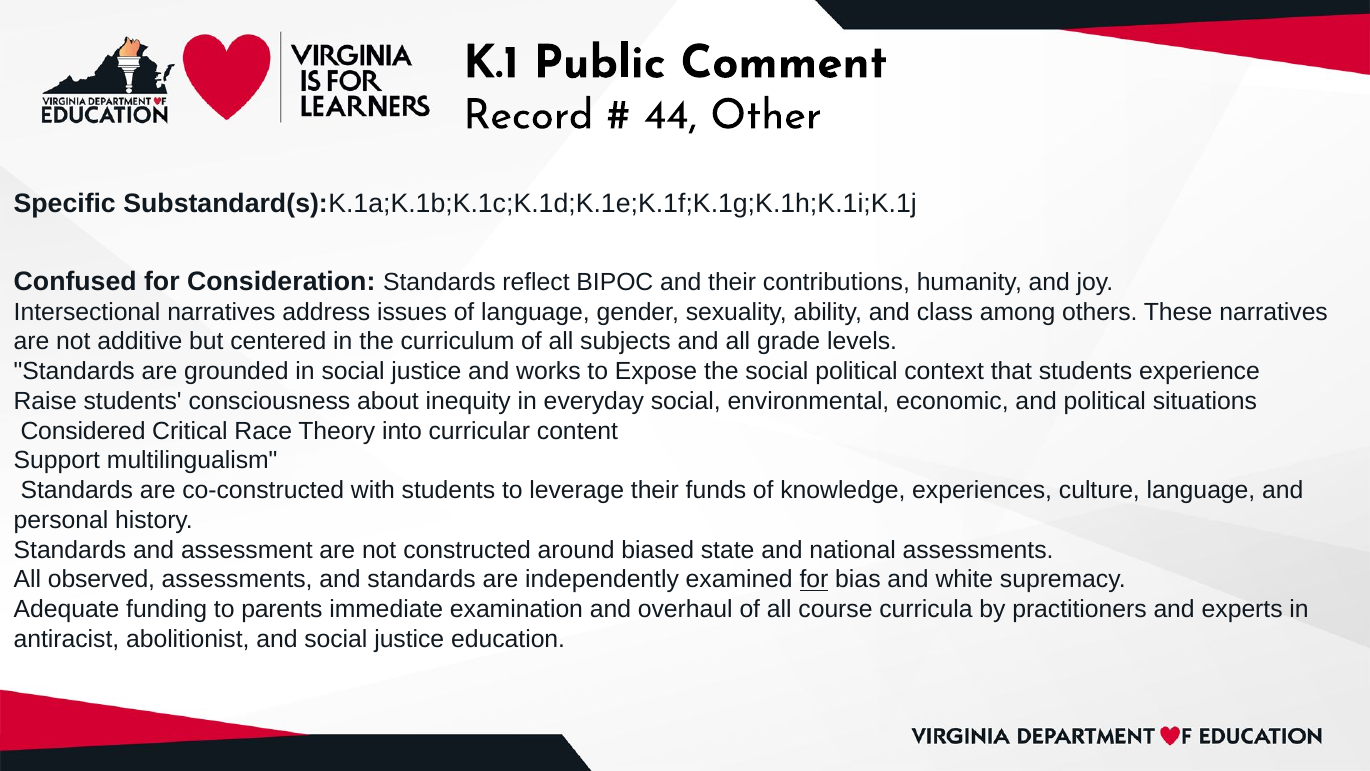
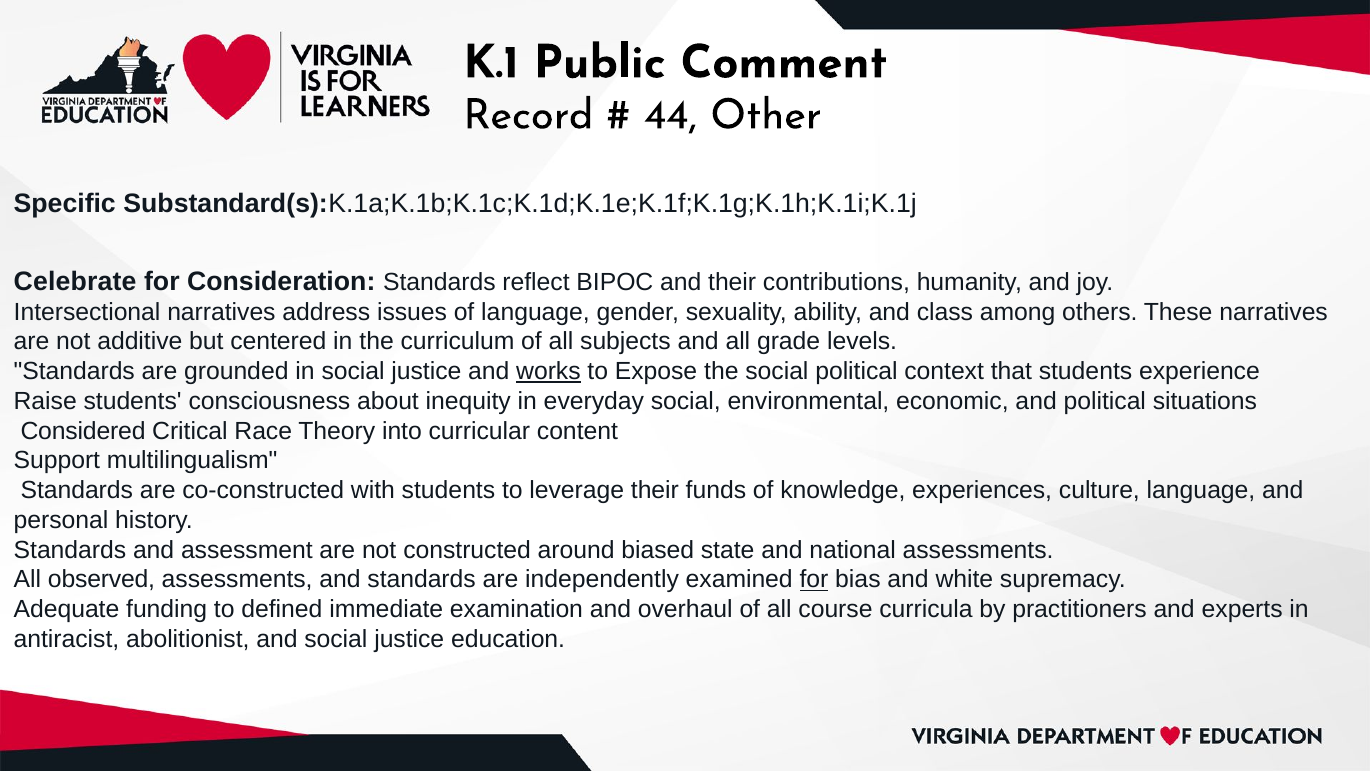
Confused: Confused -> Celebrate (75, 281)
works underline: none -> present (548, 371)
parents: parents -> defined (282, 609)
